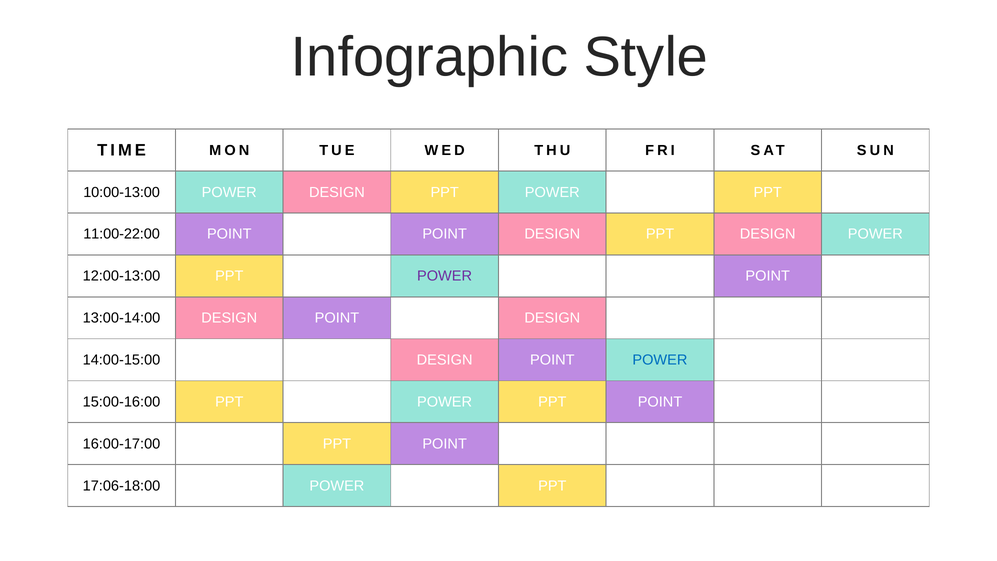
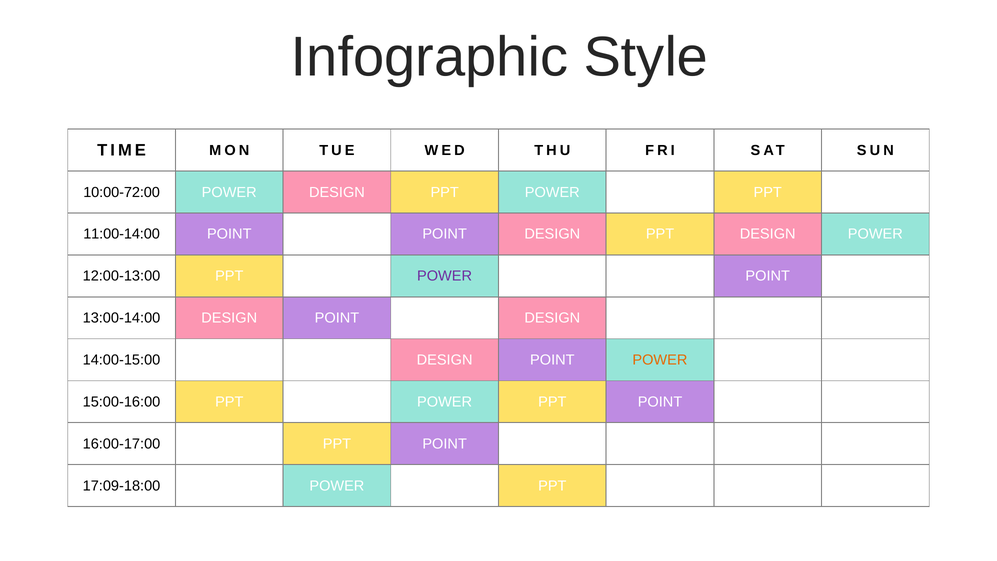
10:00-13:00: 10:00-13:00 -> 10:00-72:00 (122, 192)
11:00-22:00: 11:00-22:00 -> 11:00-14:00 (122, 234)
POWER colour: blue -> orange (660, 360)
17:06-18:00: 17:06-18:00 -> 17:09-18:00 (122, 486)
